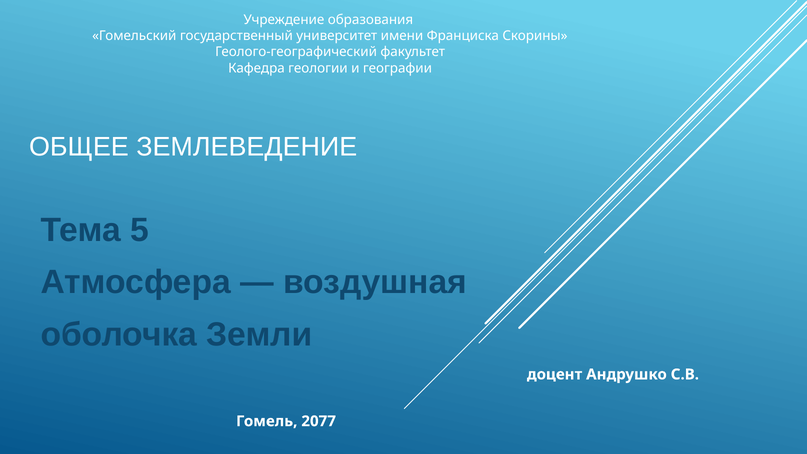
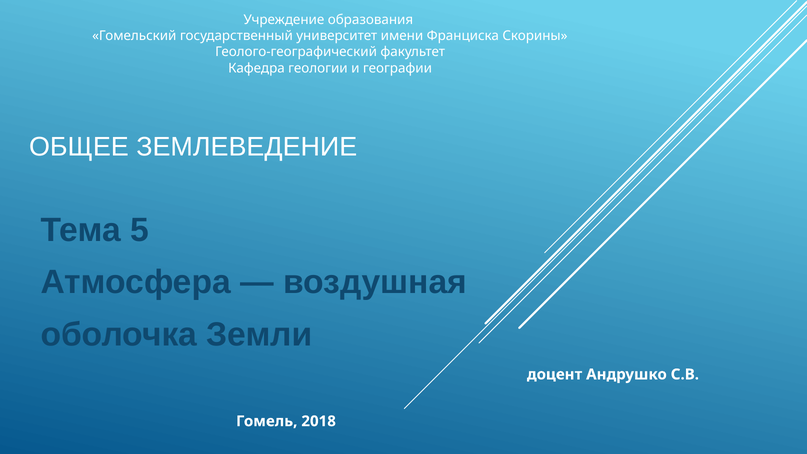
2077: 2077 -> 2018 (319, 421)
